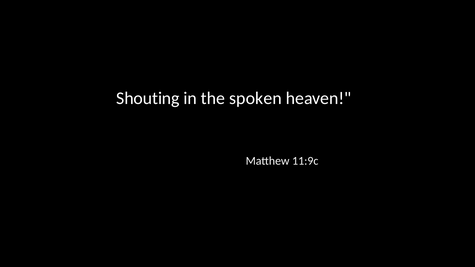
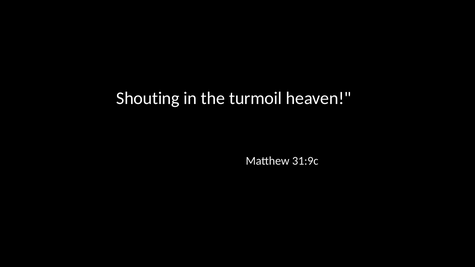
spoken: spoken -> turmoil (256, 98)
11:9c: 11:9c -> 31:9c (305, 161)
